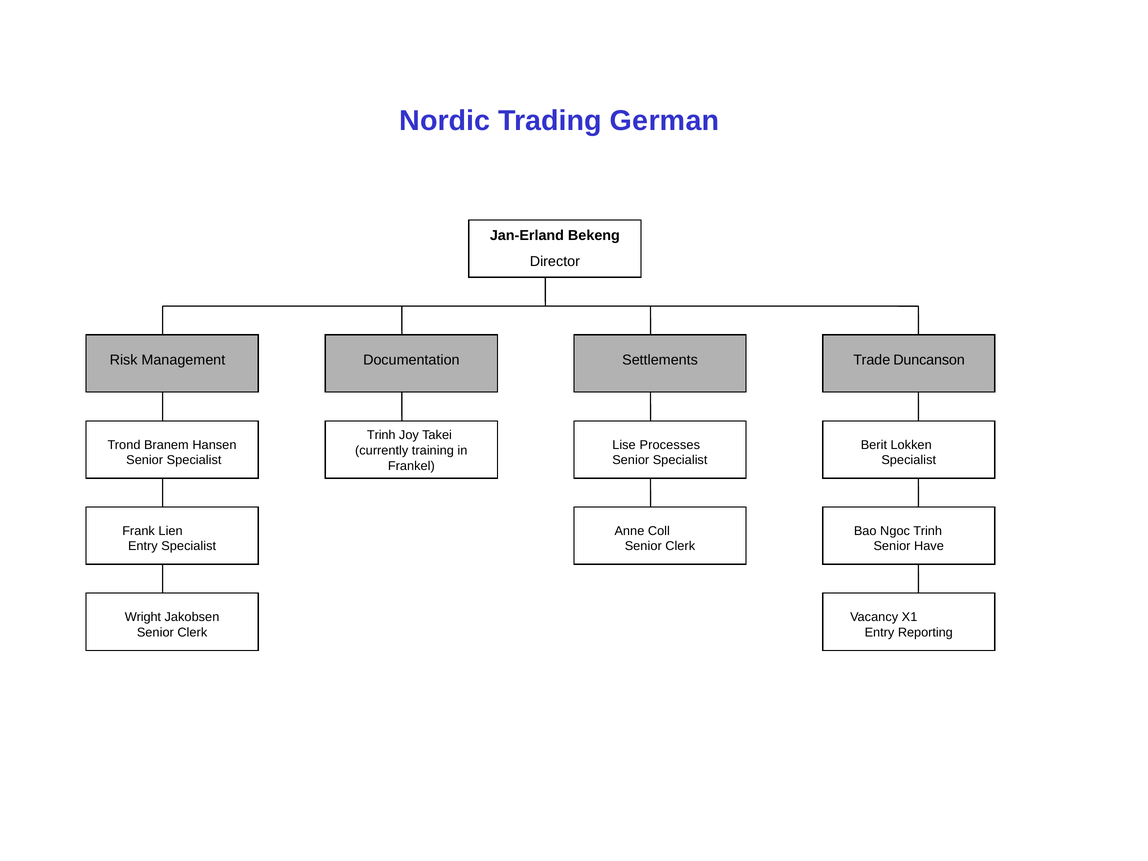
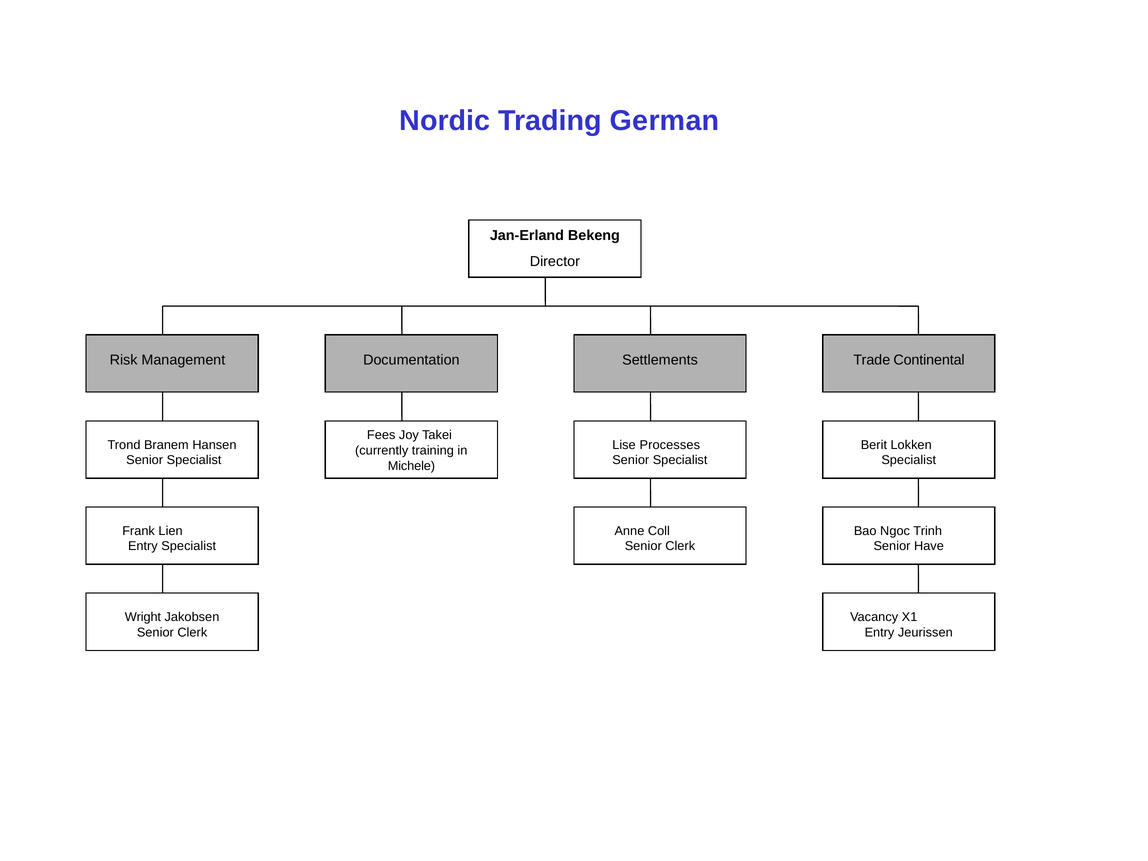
Duncanson: Duncanson -> Continental (929, 360)
Trinh: Trinh -> Fees (381, 435)
Frankel: Frankel -> Michele (411, 466)
Reporting: Reporting -> Jeurissen (925, 632)
